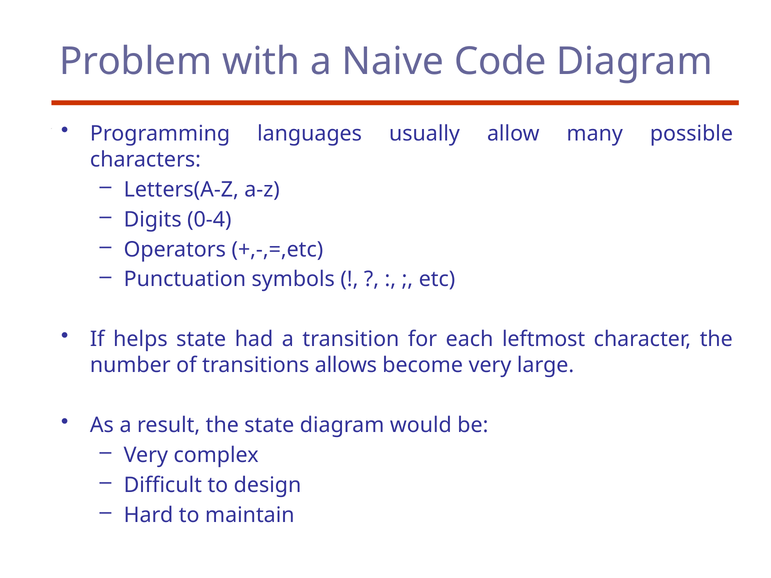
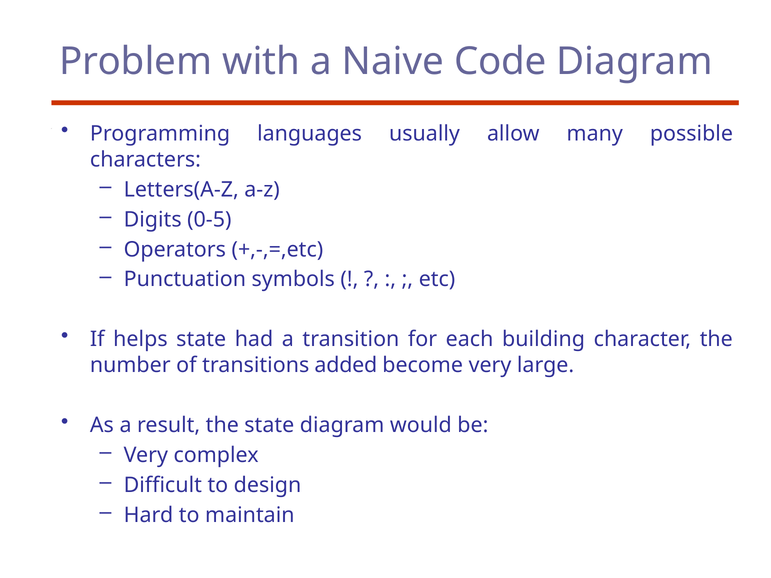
0-4: 0-4 -> 0-5 (209, 220)
leftmost: leftmost -> building (544, 340)
allows: allows -> added (346, 365)
